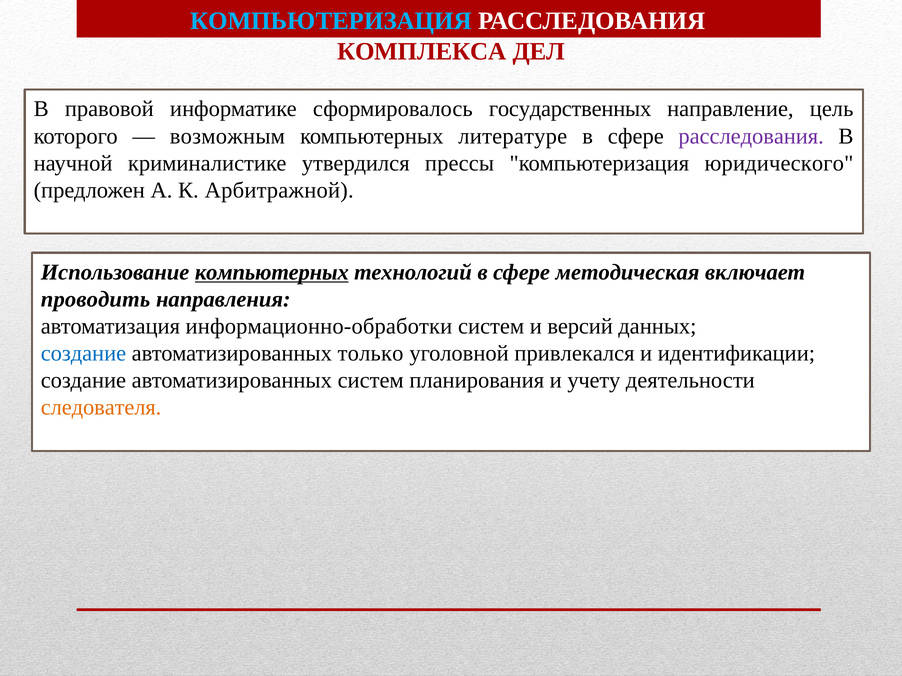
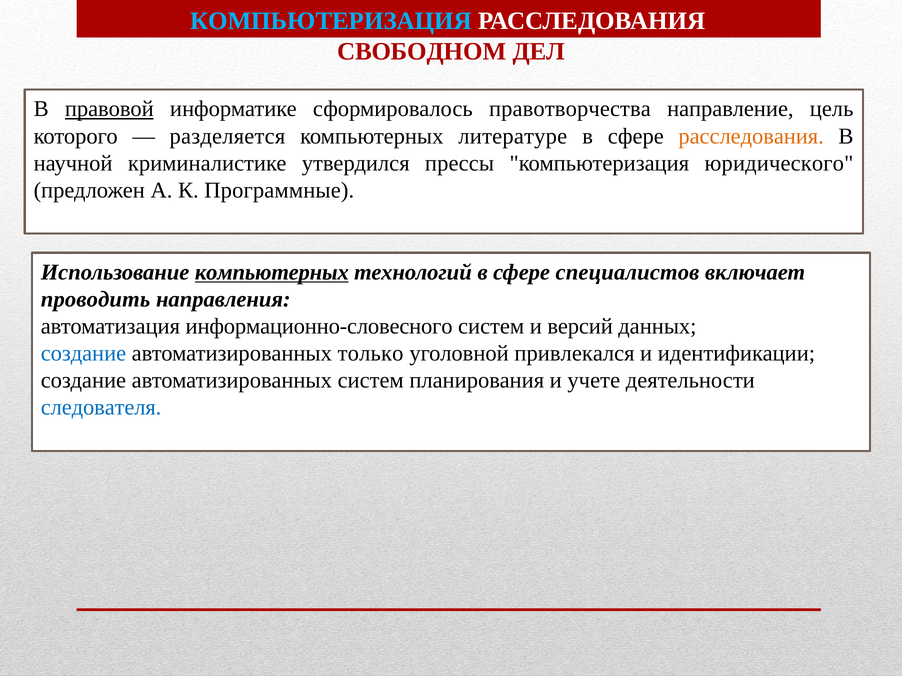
КОМПЛЕКСА: КОМПЛЕКСА -> СВОБОДНОМ (422, 51)
правовой underline: none -> present (109, 109)
государственных: государственных -> правотворчества (570, 109)
возможным: возможным -> разделяется (227, 136)
расследования colour: purple -> orange (751, 136)
Арбитражной: Арбитражной -> Программные (279, 190)
методическая: методическая -> специалистов (627, 273)
информационно-обработки: информационно-обработки -> информационно-словесного (319, 327)
учету: учету -> учете (594, 381)
следователя colour: orange -> blue (101, 408)
